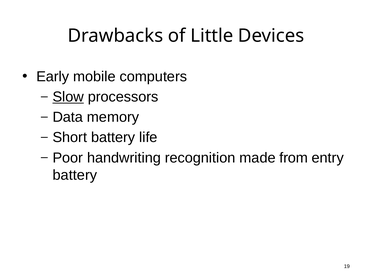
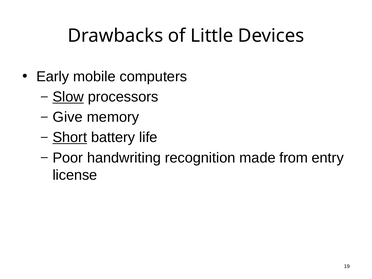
Data: Data -> Give (68, 117)
Short underline: none -> present (70, 137)
battery: battery -> license (75, 175)
